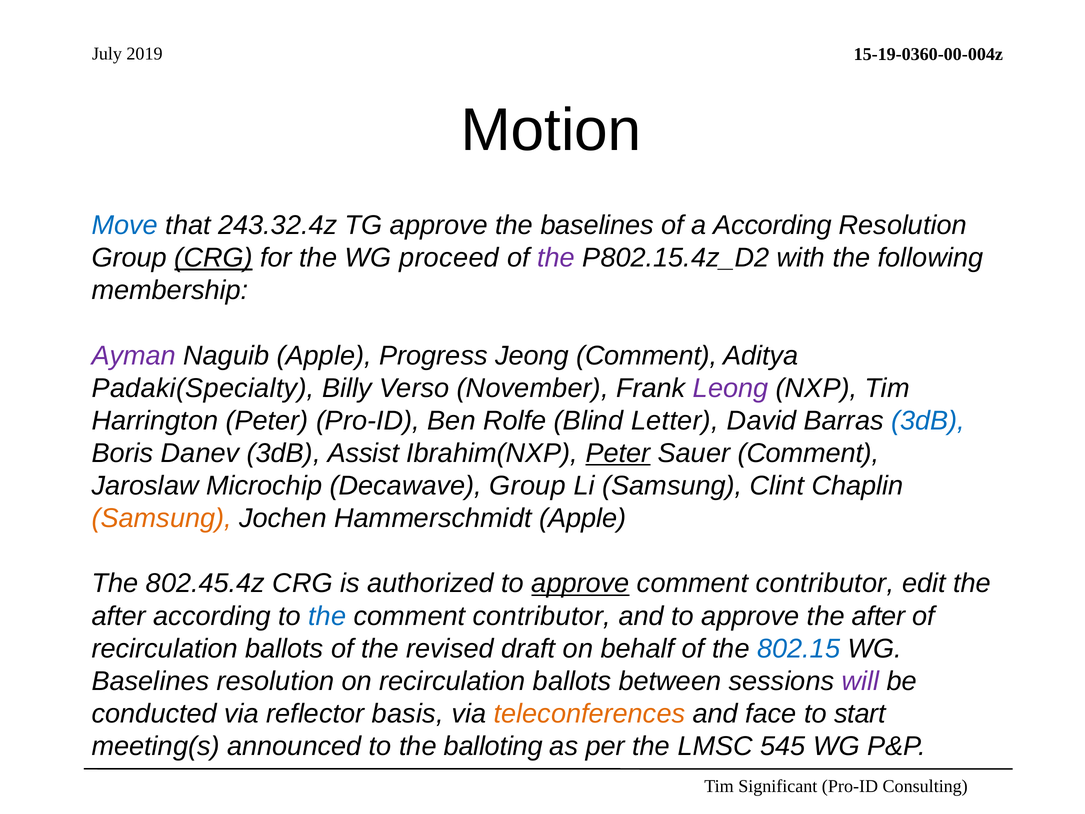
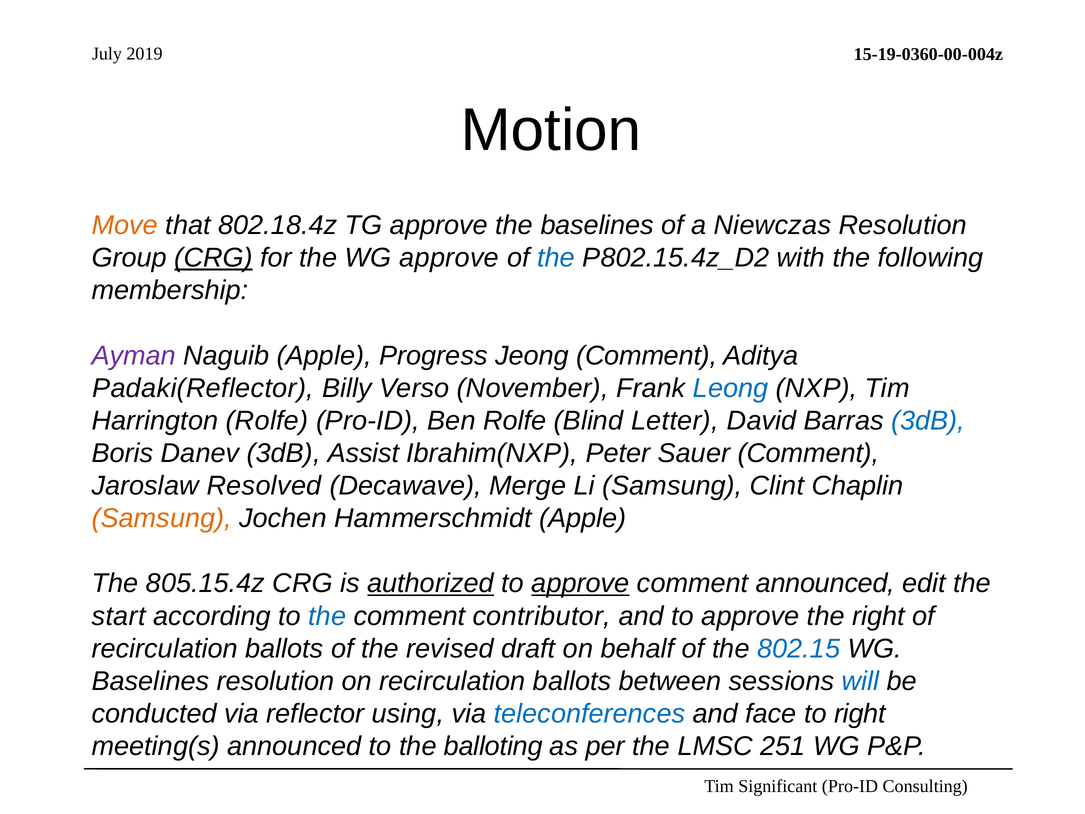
Move colour: blue -> orange (125, 225)
243.32.4z: 243.32.4z -> 802.18.4z (278, 225)
a According: According -> Niewczas (772, 225)
WG proceed: proceed -> approve (449, 258)
the colour: purple -> blue (556, 258)
Padaki(Specialty: Padaki(Specialty -> Padaki(Reflector (203, 388)
Leong colour: purple -> blue (731, 388)
Harrington Peter: Peter -> Rolfe (267, 421)
Peter underline: present -> none (618, 453)
Microchip: Microchip -> Resolved (264, 486)
Decawave Group: Group -> Merge (528, 486)
802.45.4z: 802.45.4z -> 805.15.4z (205, 583)
authorized underline: none -> present (431, 583)
contributor: contributor -> announced (825, 583)
after: after -> start (119, 616)
approve the after: after -> right (878, 616)
will colour: purple -> blue (861, 681)
basis: basis -> using (408, 714)
teleconferences colour: orange -> blue (589, 714)
to start: start -> right (860, 714)
545: 545 -> 251 (783, 746)
